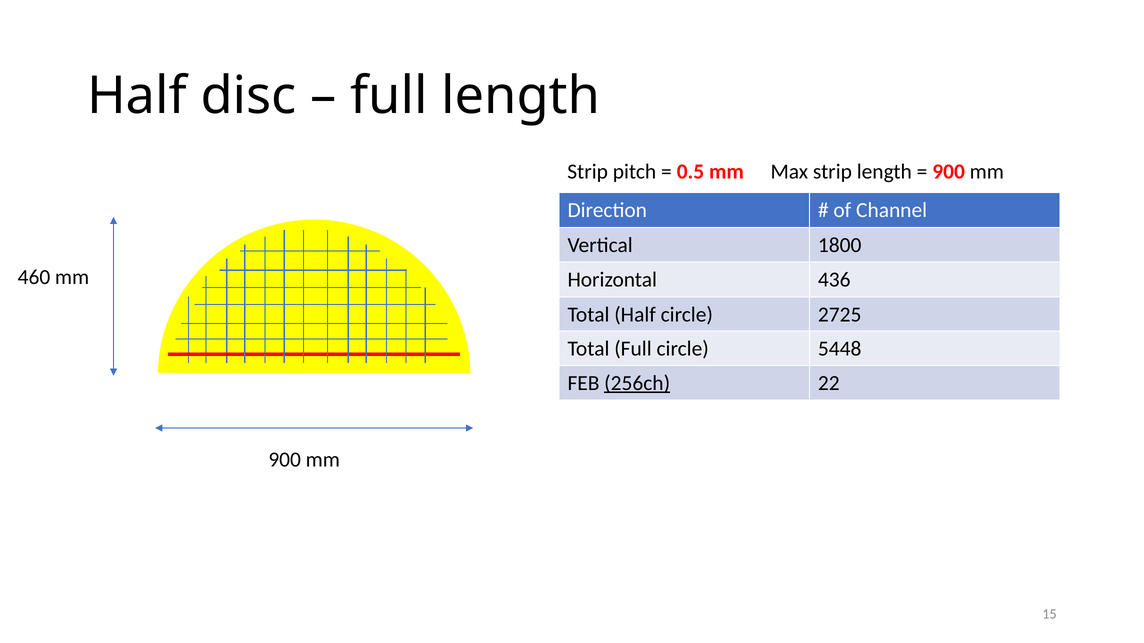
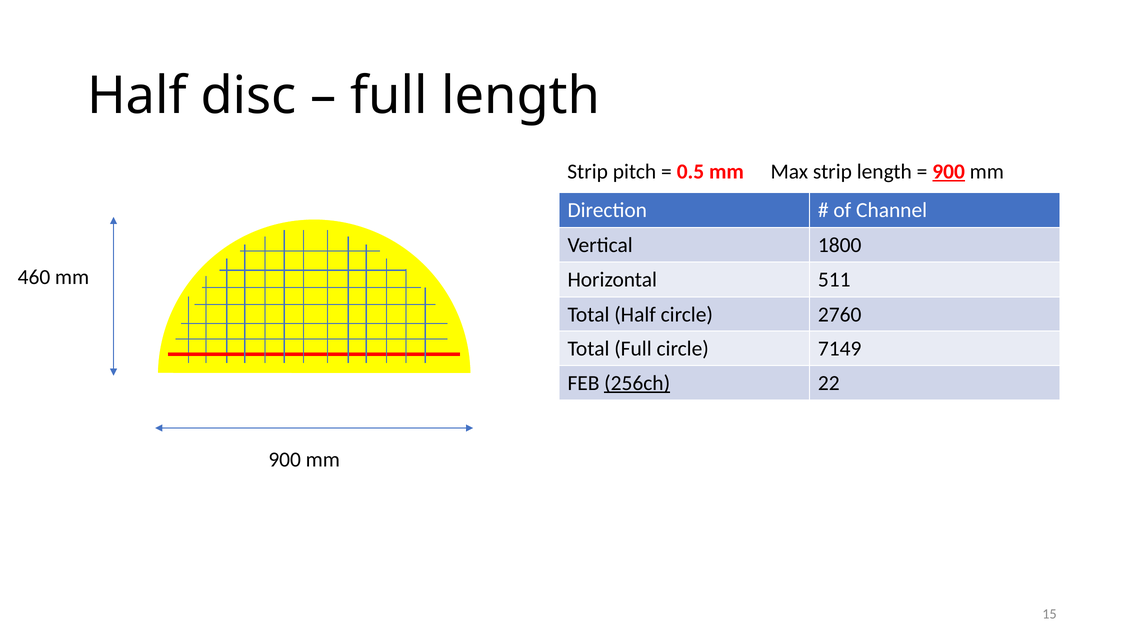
900 underline: none -> present (949, 172)
436: 436 -> 511 (834, 280)
2725: 2725 -> 2760 (840, 315)
5448: 5448 -> 7149 (840, 349)
